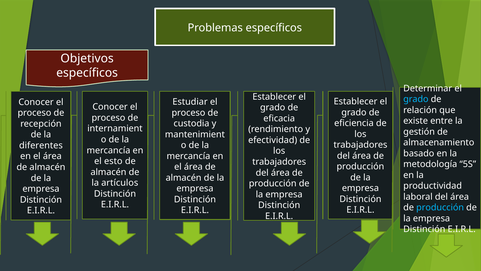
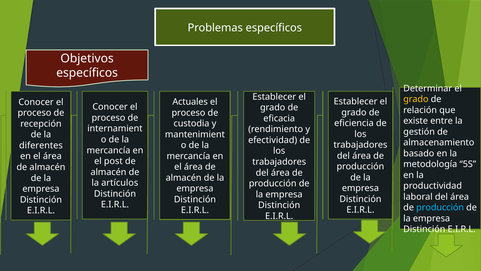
grado colour: light blue -> yellow (416, 99)
Estudiar: Estudiar -> Actuales (190, 102)
esto: esto -> post (113, 161)
